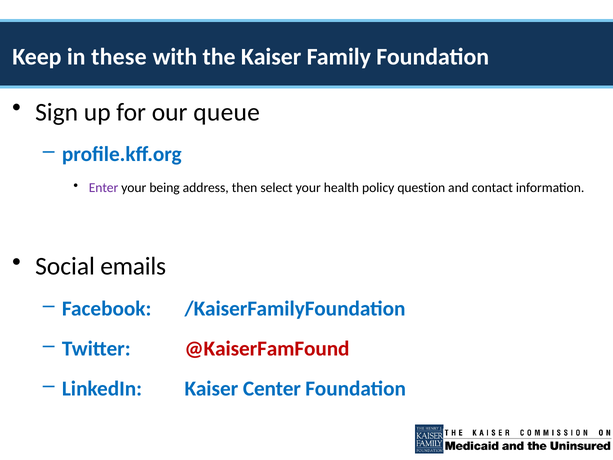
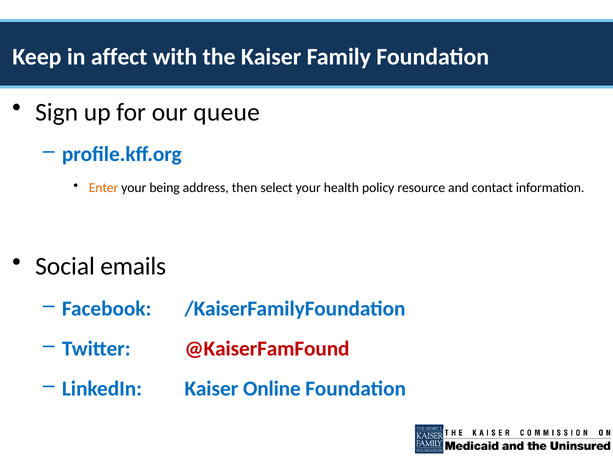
these: these -> affect (119, 57)
Enter colour: purple -> orange (104, 188)
question: question -> resource (421, 188)
Center: Center -> Online (272, 388)
